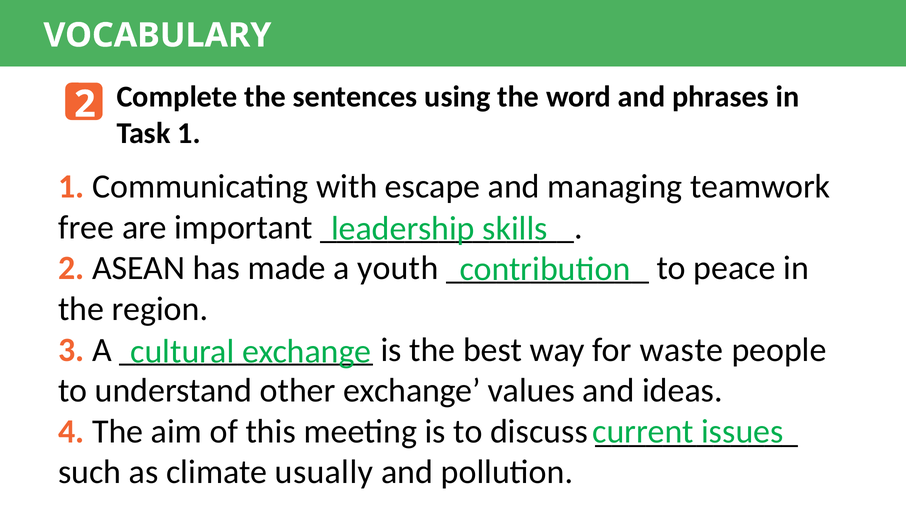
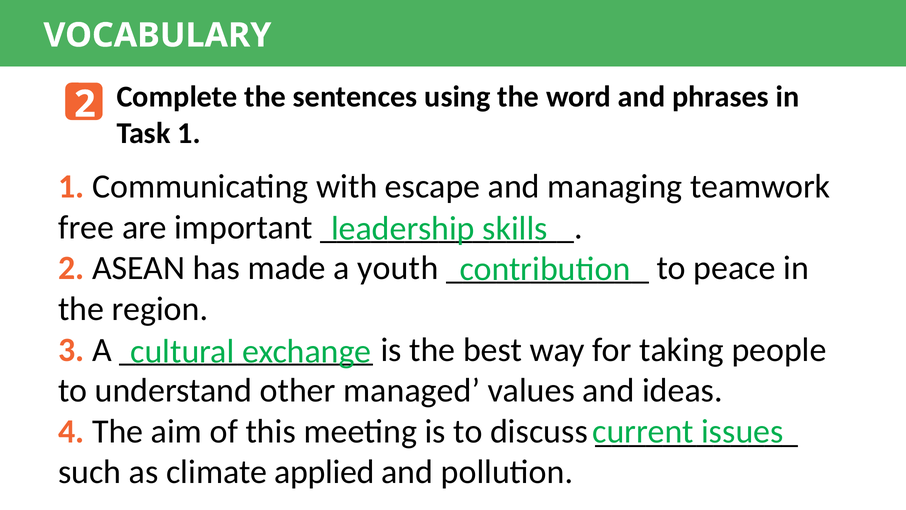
waste: waste -> taking (682, 350)
other exchange: exchange -> managed (412, 390)
usually: usually -> applied (324, 472)
